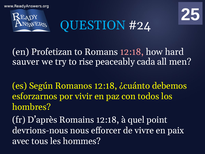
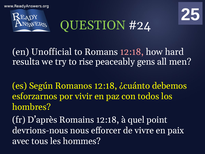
QUESTION colour: light blue -> light green (93, 25)
Profetizan: Profetizan -> Unofficial (52, 52)
sauver: sauver -> resulta (26, 62)
cada: cada -> gens (146, 62)
